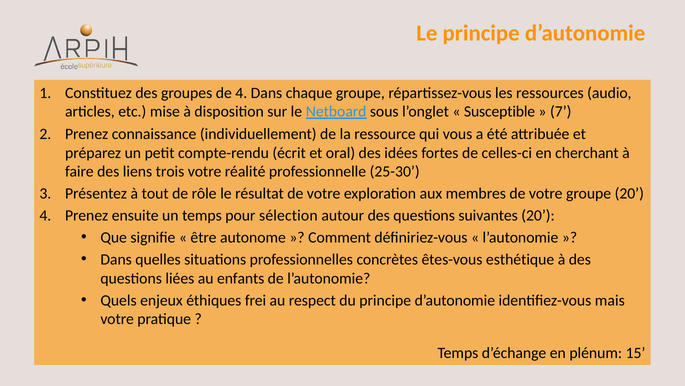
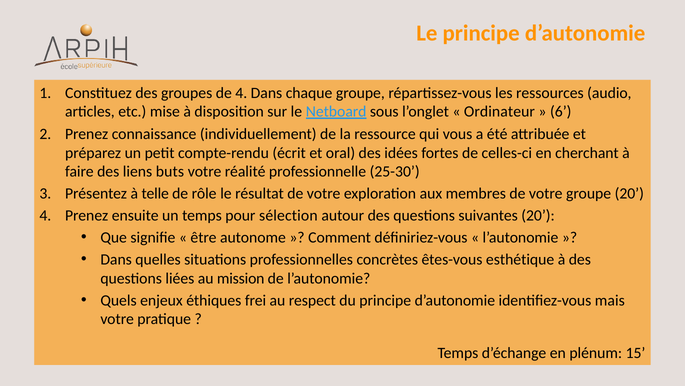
Susceptible: Susceptible -> Ordinateur (499, 112)
7: 7 -> 6 (561, 112)
trois: trois -> buts (170, 171)
tout: tout -> telle (155, 193)
enfants: enfants -> mission (241, 278)
